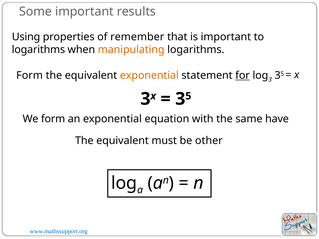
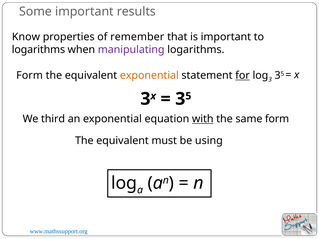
Using: Using -> Know (26, 37)
manipulating colour: orange -> purple (131, 50)
We form: form -> third (53, 119)
with underline: none -> present (203, 119)
same have: have -> form (277, 119)
other: other -> using (209, 141)
